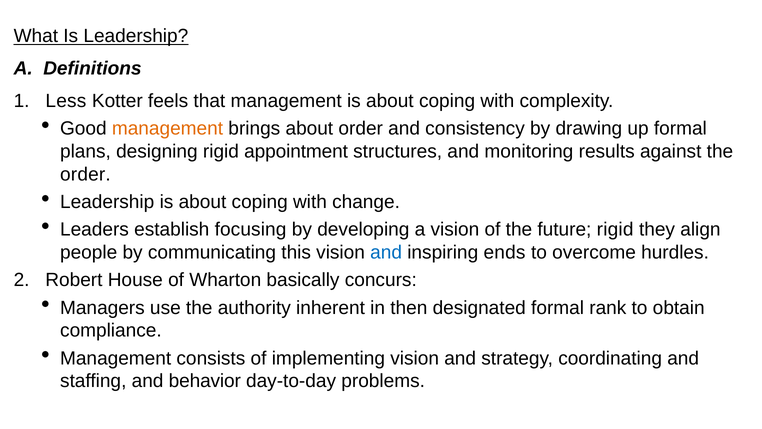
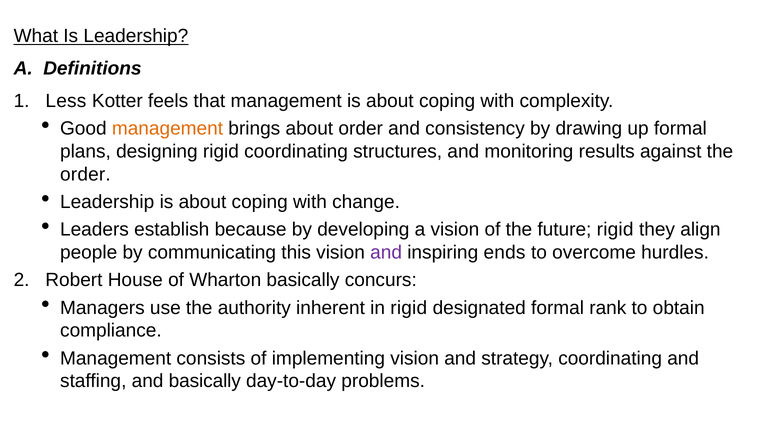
rigid appointment: appointment -> coordinating (296, 151)
focusing: focusing -> because (251, 229)
and colour: blue -> purple (386, 252)
in then: then -> rigid (409, 307)
and behavior: behavior -> basically (205, 381)
